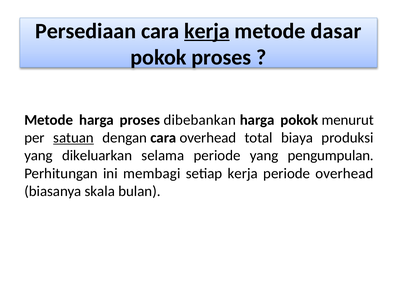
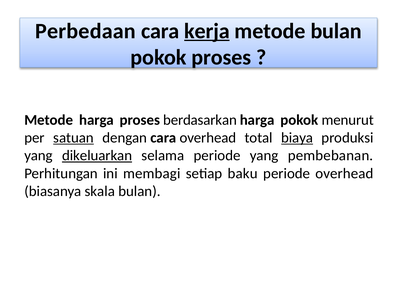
Persediaan: Persediaan -> Perbedaan (85, 31)
metode dasar: dasar -> bulan (336, 31)
dibebankan: dibebankan -> berdasarkan (200, 120)
biaya underline: none -> present (297, 138)
dikeluarkan underline: none -> present (97, 156)
pengumpulan: pengumpulan -> pembebanan (331, 156)
setiap kerja: kerja -> baku (243, 174)
